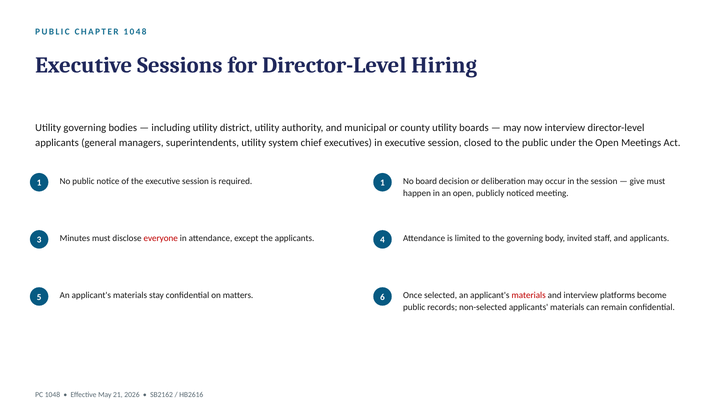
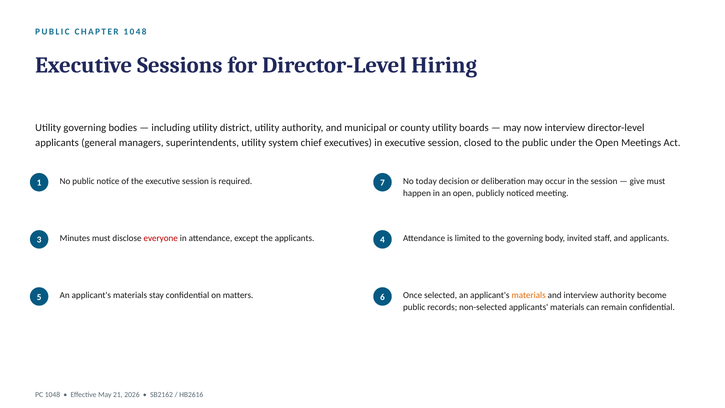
required 1: 1 -> 7 (383, 183)
board: board -> today (426, 181)
materials colour: red -> orange (529, 295)
interview platforms: platforms -> authority (618, 295)
